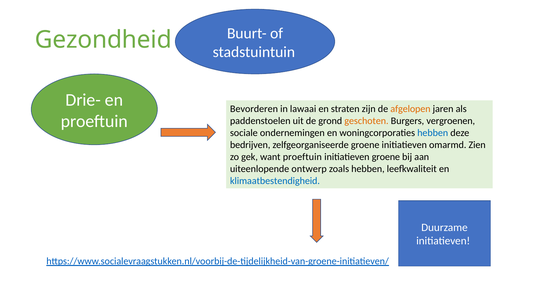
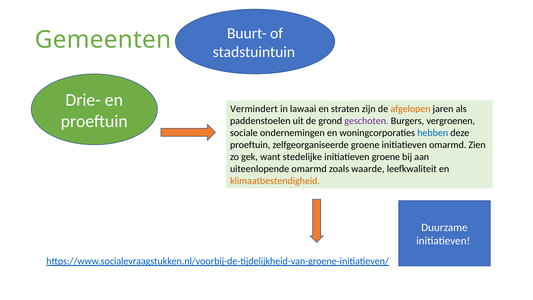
Gezondheid: Gezondheid -> Gemeenten (103, 40)
Bevorderen: Bevorderen -> Vermindert (254, 109)
geschoten colour: orange -> purple (366, 121)
bedrijven: bedrijven -> proeftuin (250, 145)
want proeftuin: proeftuin -> stedelijke (302, 157)
uiteenlopende ontwerp: ontwerp -> omarmd (309, 169)
zoals hebben: hebben -> waarde (368, 169)
klimaatbestendigheid colour: blue -> orange (275, 181)
